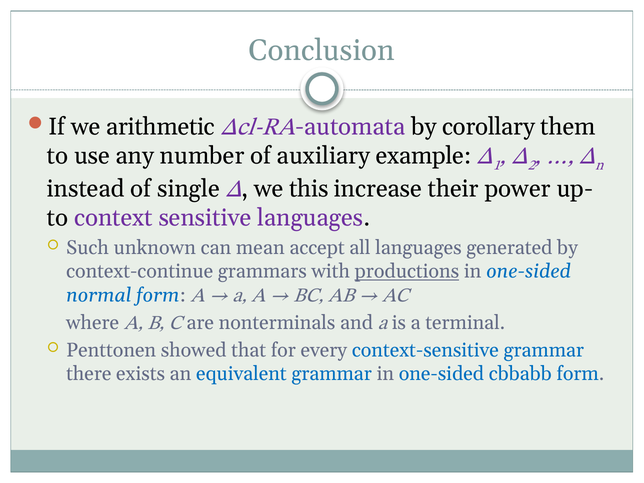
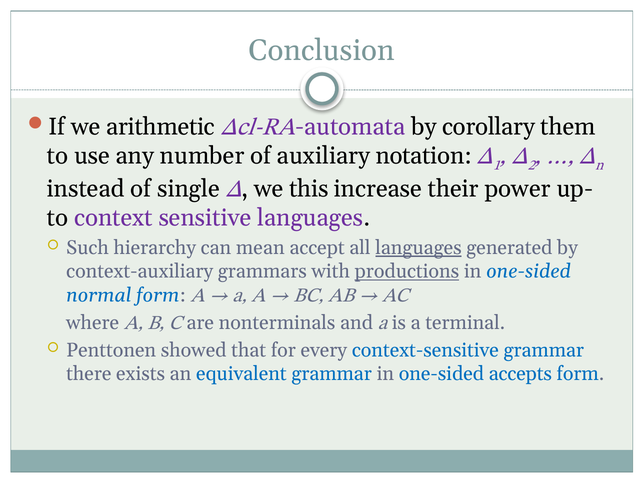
example: example -> notation (424, 156)
unknown: unknown -> hierarchy (155, 248)
languages underline: none -> present (418, 248)
context-continue: context-continue -> context-auxiliary (140, 271)
cbbabb: cbbabb -> accepts (520, 374)
